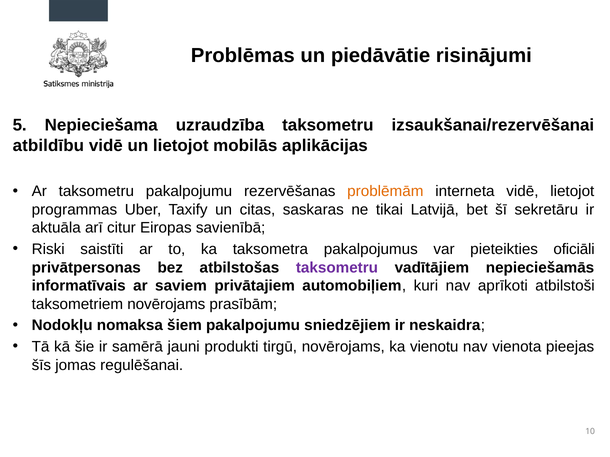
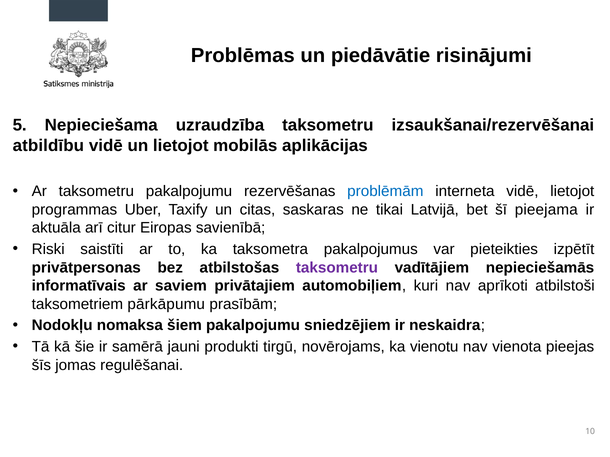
problēmām colour: orange -> blue (385, 192)
sekretāru: sekretāru -> pieejama (546, 210)
oficiāli: oficiāli -> izpētīt (574, 250)
taksometriem novērojams: novērojams -> pārkāpumu (166, 304)
